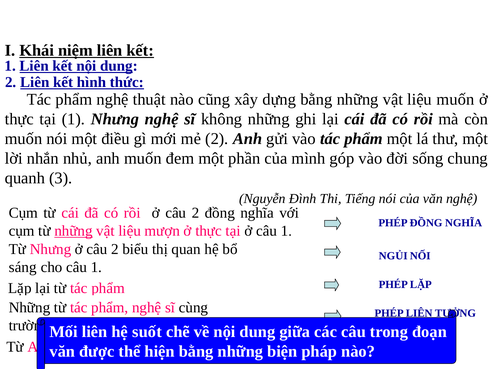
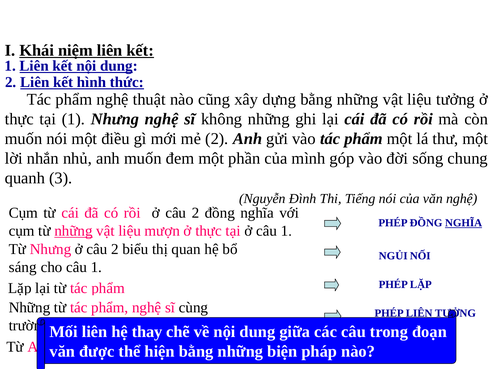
liệu muốn: muốn -> tưởng (456, 100)
NGHĨA underline: none -> present (464, 223)
hệ suốt: suốt -> thay (147, 333)
